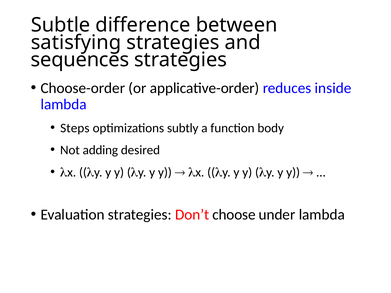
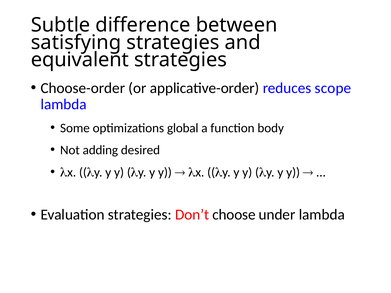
sequences: sequences -> equivalent (80, 60)
inside: inside -> scope (333, 88)
Steps: Steps -> Some (75, 128)
subtly: subtly -> global (183, 128)
